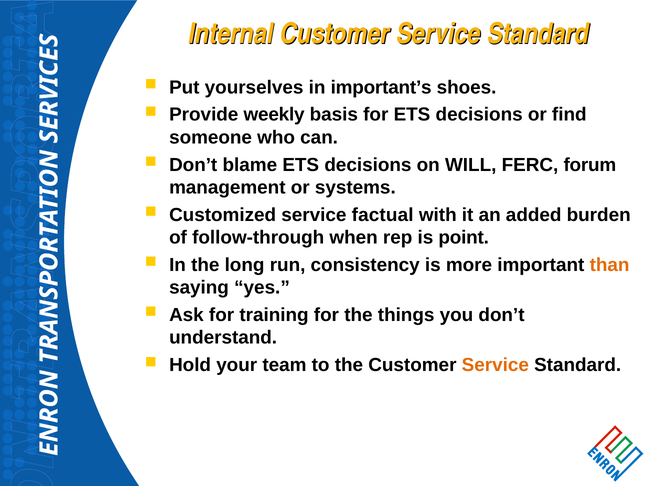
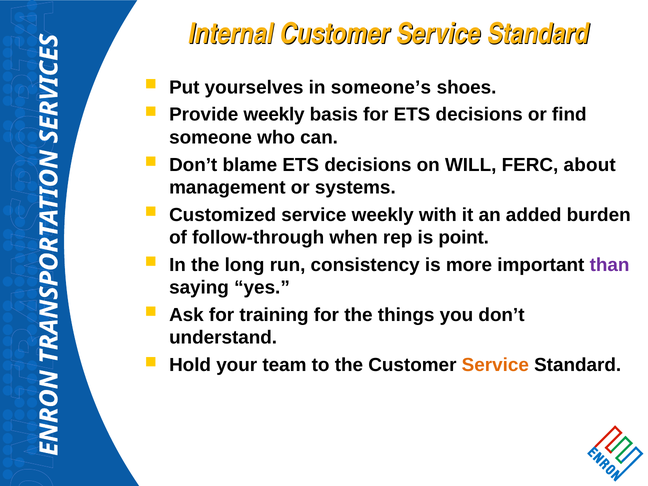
important’s: important’s -> someone’s (381, 87)
forum: forum -> about (590, 165)
service factual: factual -> weekly (383, 215)
than colour: orange -> purple (610, 265)
